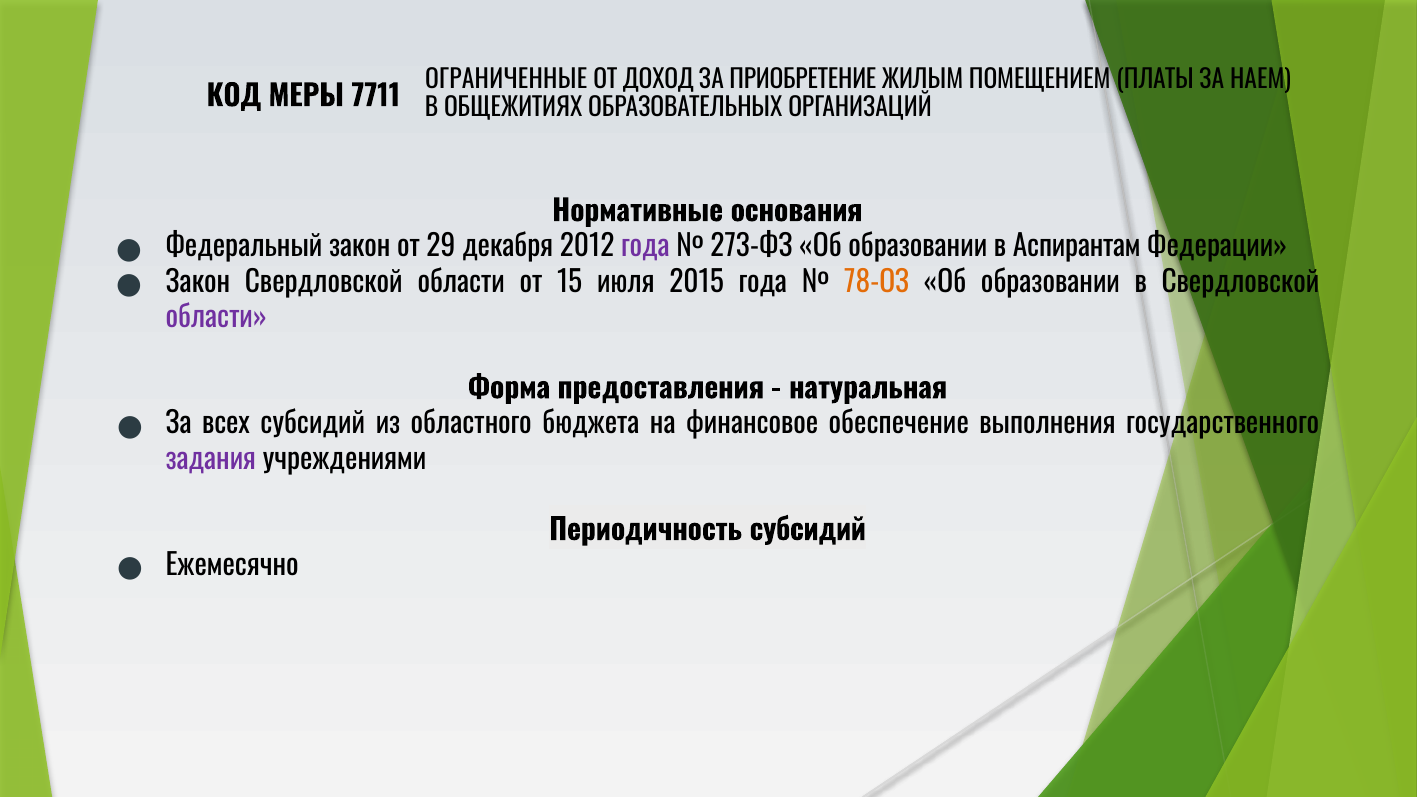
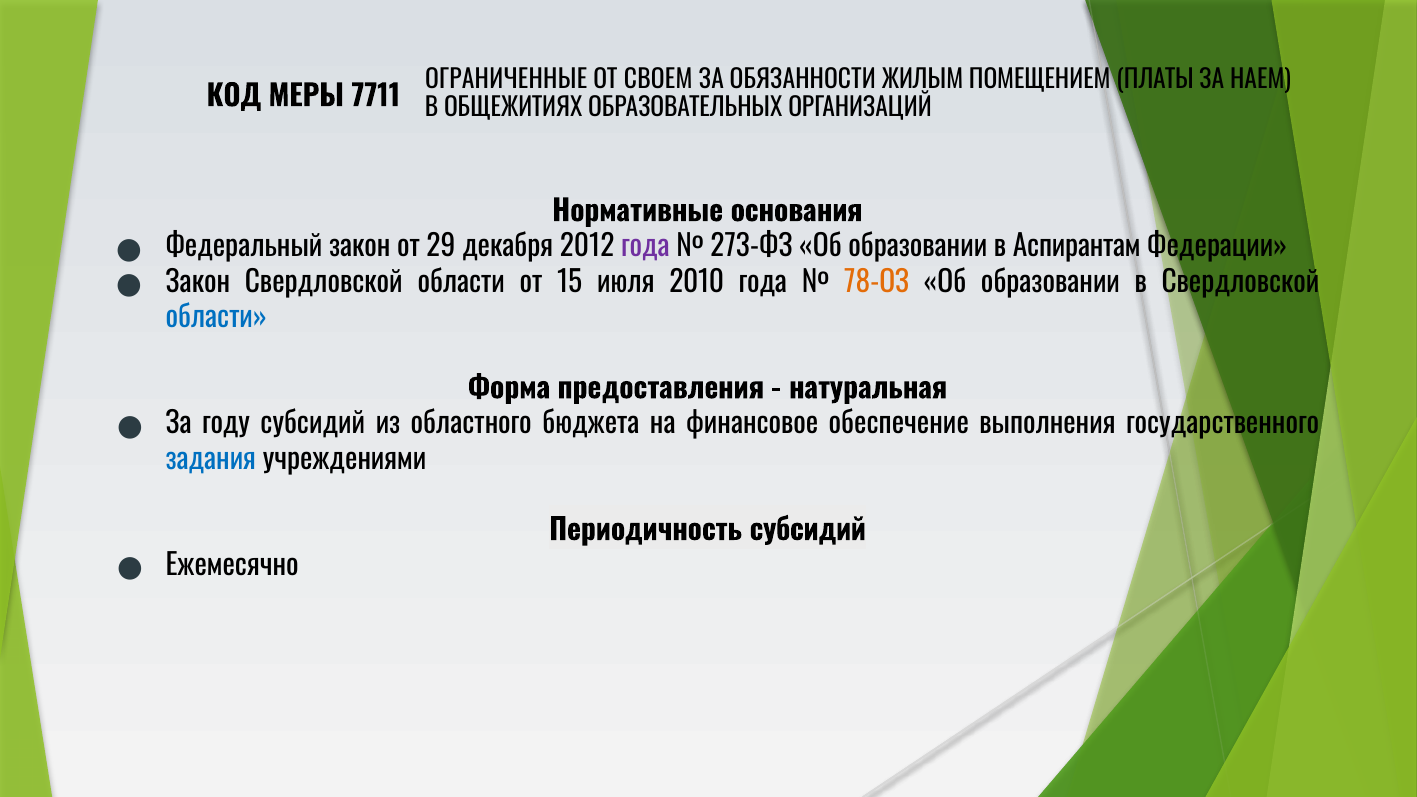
ДОХОД: ДОХОД -> СВОЕМ (658, 81)
ПРИОБРЕТЕНИЕ: ПРИОБРЕТЕНИЕ -> ОБЯЗАННОСТИ (803, 81)
2015: 2015 -> 2010 (697, 282)
области colour: purple -> blue (216, 318)
всех: всех -> году (226, 424)
задания colour: purple -> blue (211, 459)
